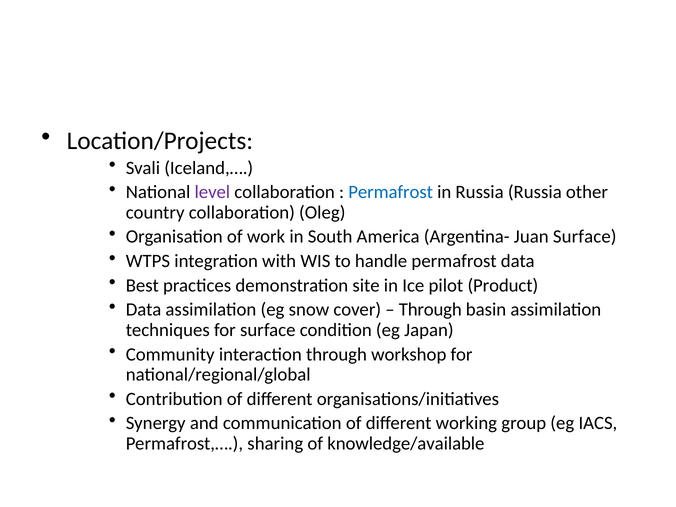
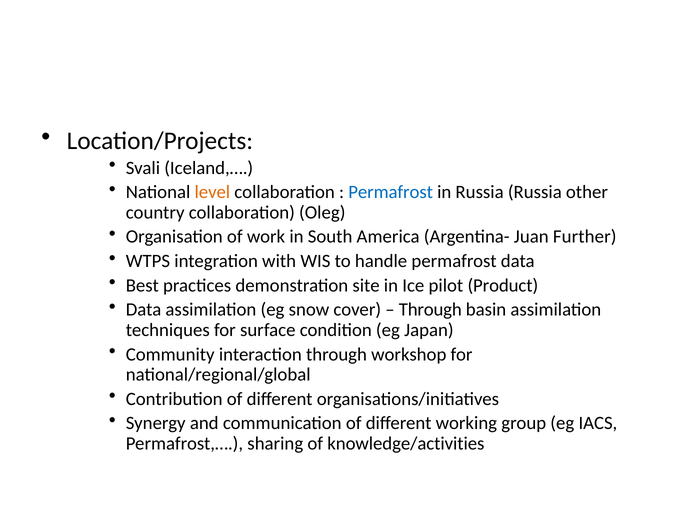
level colour: purple -> orange (212, 192)
Juan Surface: Surface -> Further (585, 237)
knowledge/available: knowledge/available -> knowledge/activities (406, 444)
